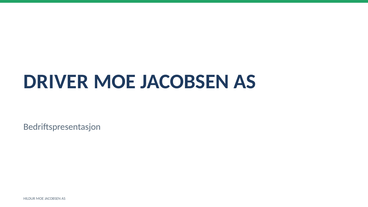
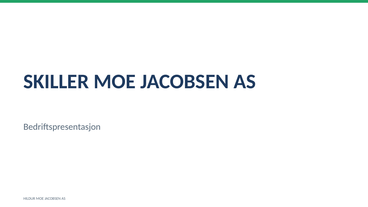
DRIVER: DRIVER -> SKILLER (56, 82)
